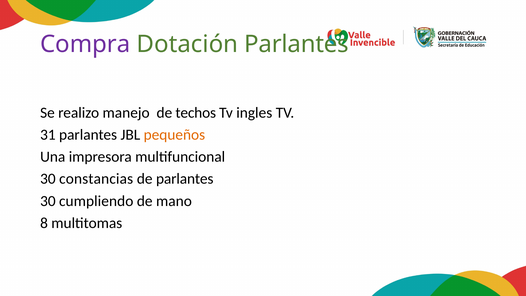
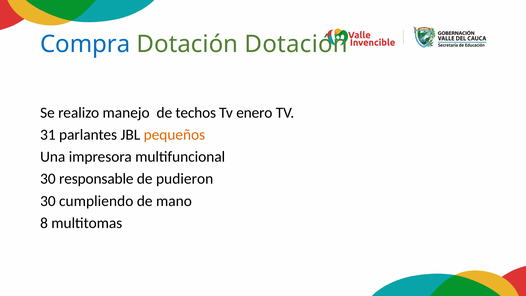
Compra colour: purple -> blue (85, 44)
Dotación Parlantes: Parlantes -> Dotación (296, 44)
ingles: ingles -> enero (254, 113)
constancias: constancias -> responsable (96, 179)
de parlantes: parlantes -> pudieron (185, 179)
